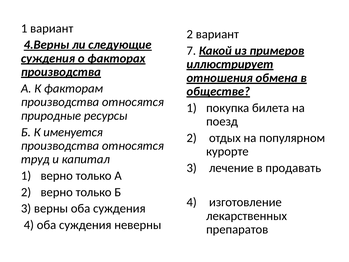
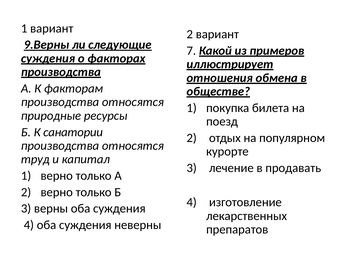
4.Верны: 4.Верны -> 9.Верны (47, 45)
именуется: именуется -> санатории (73, 132)
